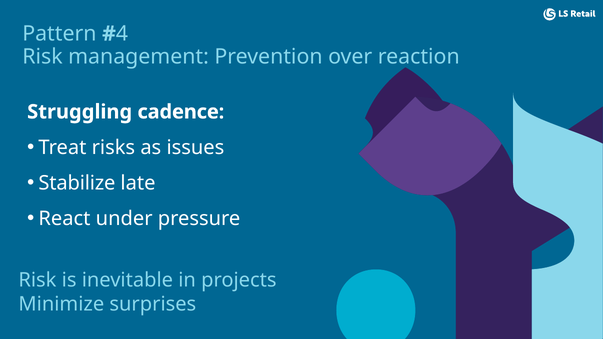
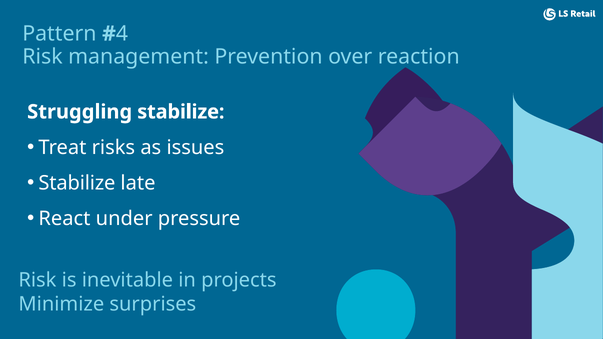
Struggling cadence: cadence -> stabilize (181, 112)
